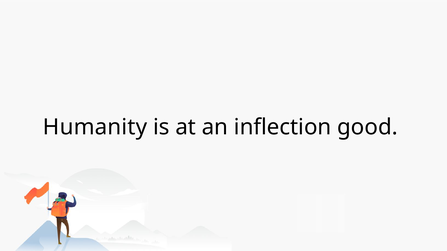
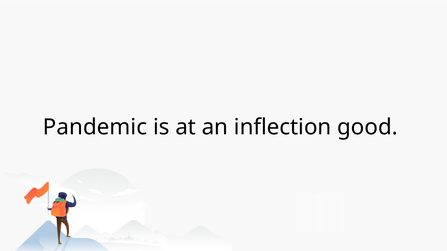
Humanity: Humanity -> Pandemic (95, 127)
